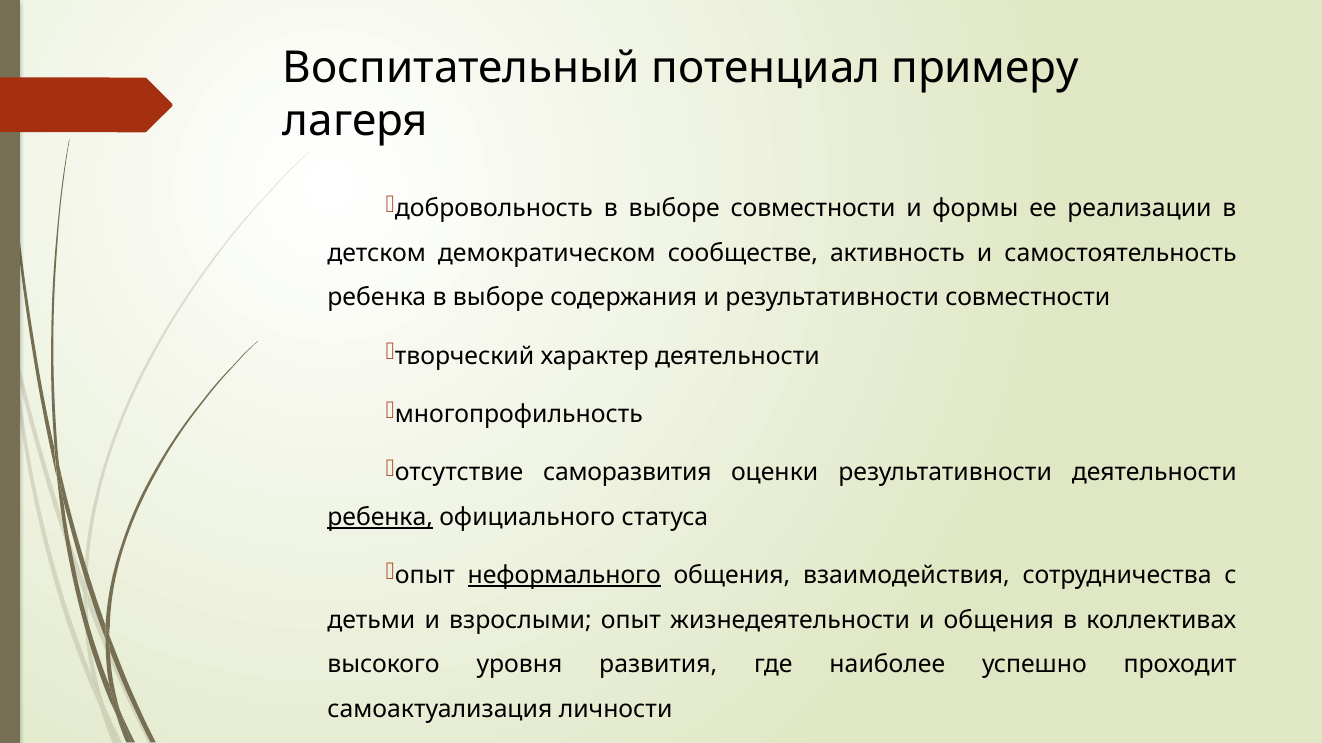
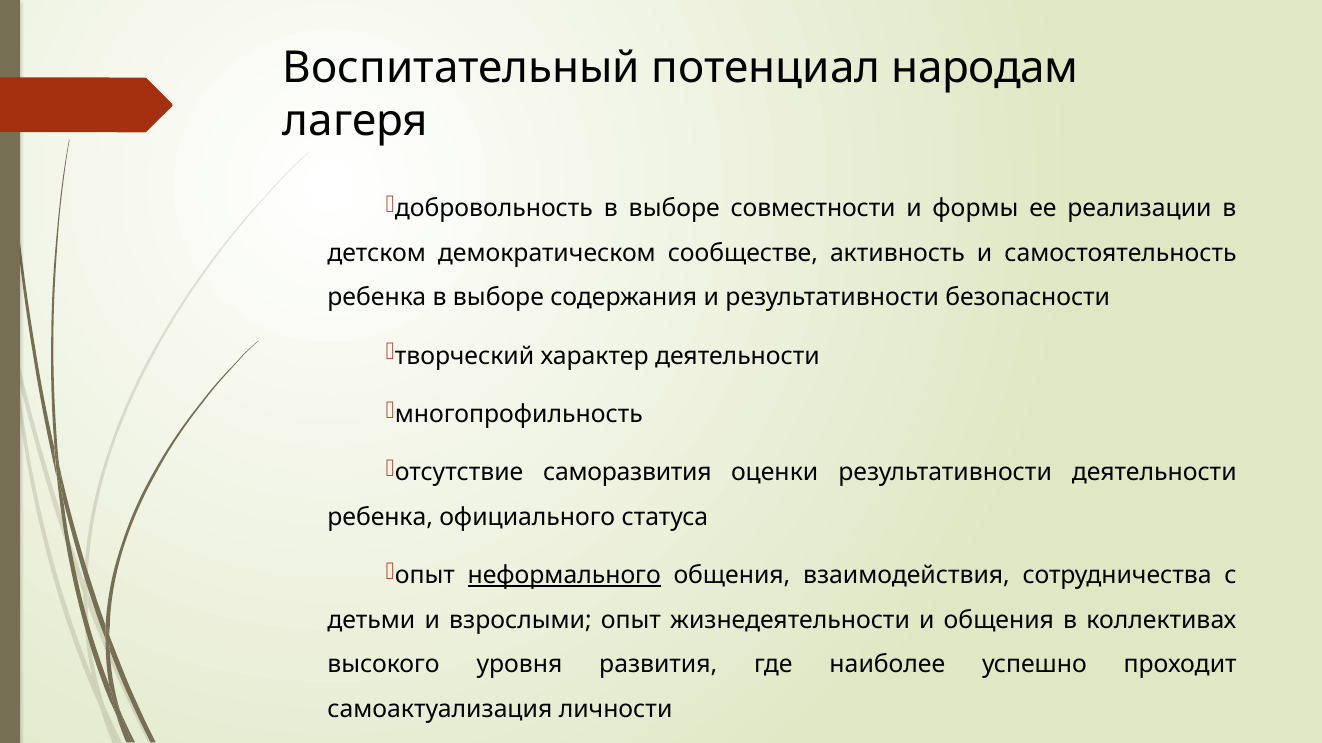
примеру: примеру -> народам (985, 68)
результативности совместности: совместности -> безопасности (1028, 298)
ребенка underline: present -> none (380, 518)
